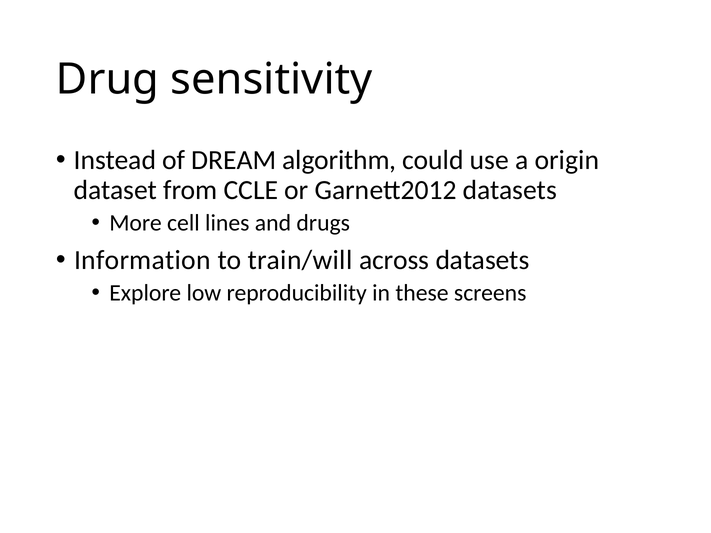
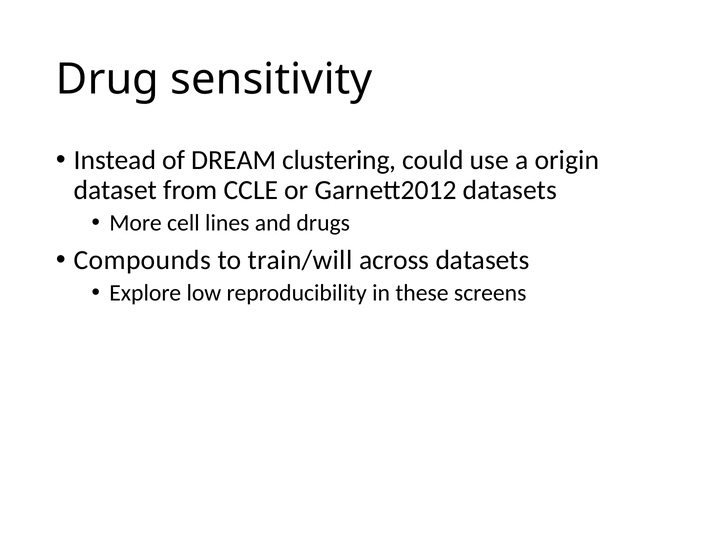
algorithm: algorithm -> clustering (339, 160)
Information: Information -> Compounds (142, 260)
